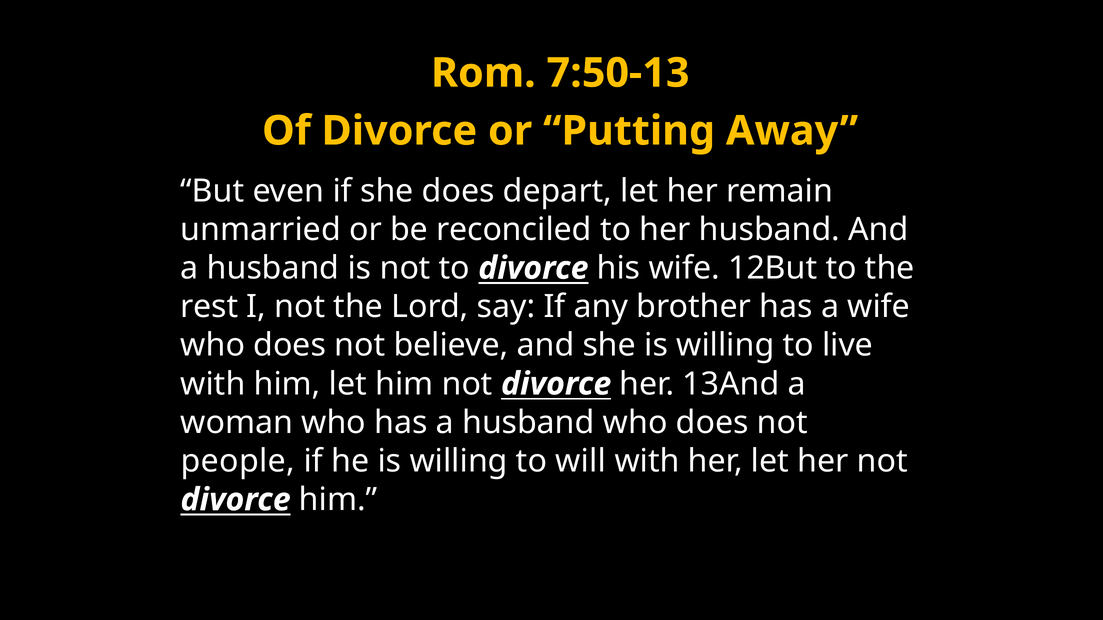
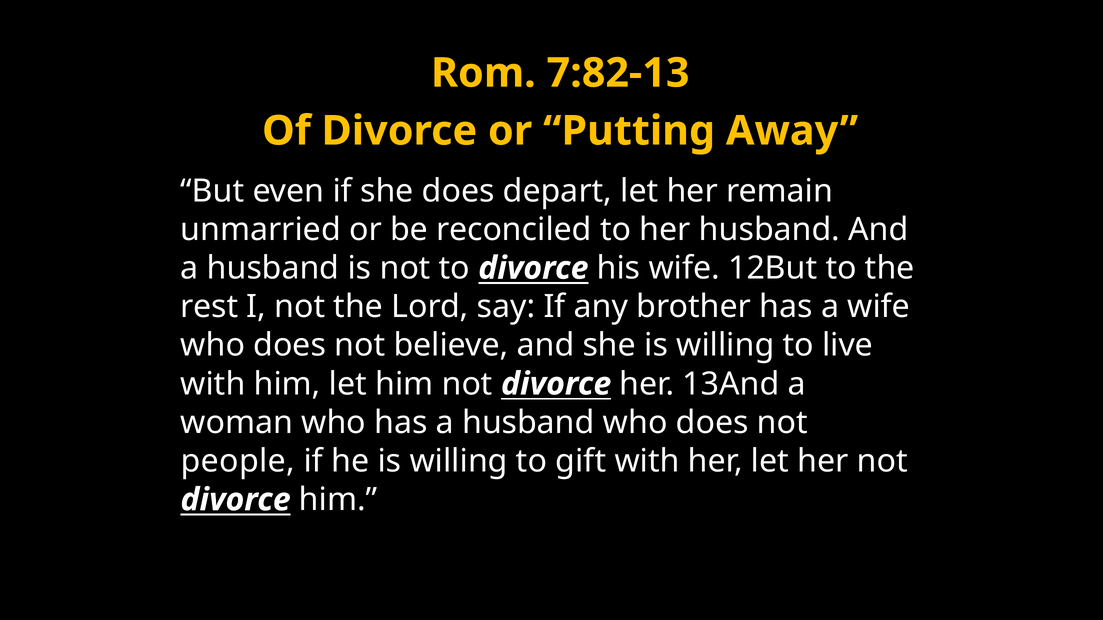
7:50-13: 7:50-13 -> 7:82-13 (618, 73)
will: will -> gift (581, 461)
